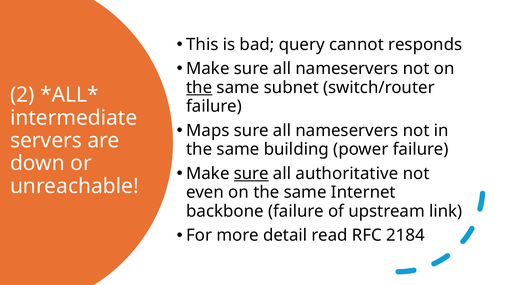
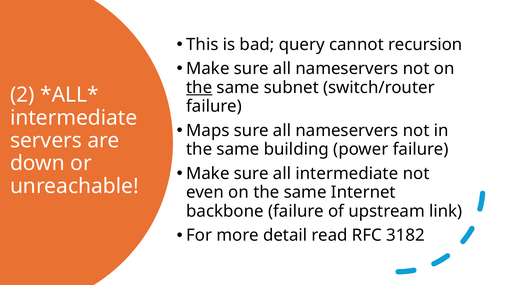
responds: responds -> recursion (425, 44)
sure underline: present -> none (251, 173)
all authoritative: authoritative -> intermediate (347, 173)
2184: 2184 -> 3182 (406, 235)
